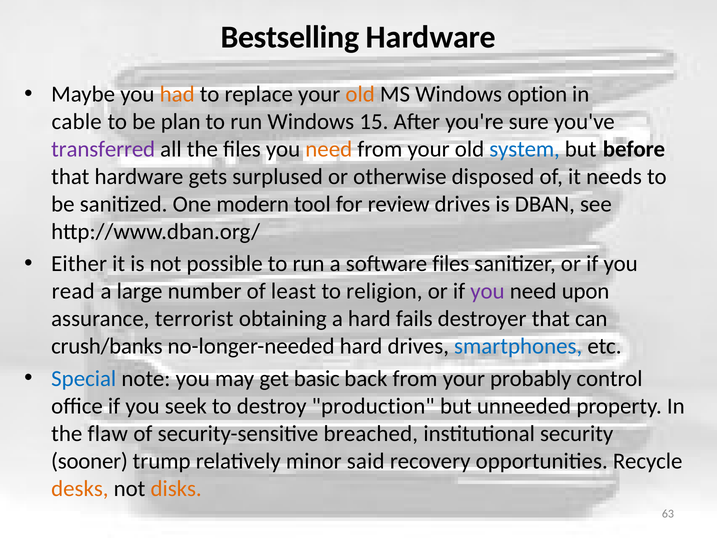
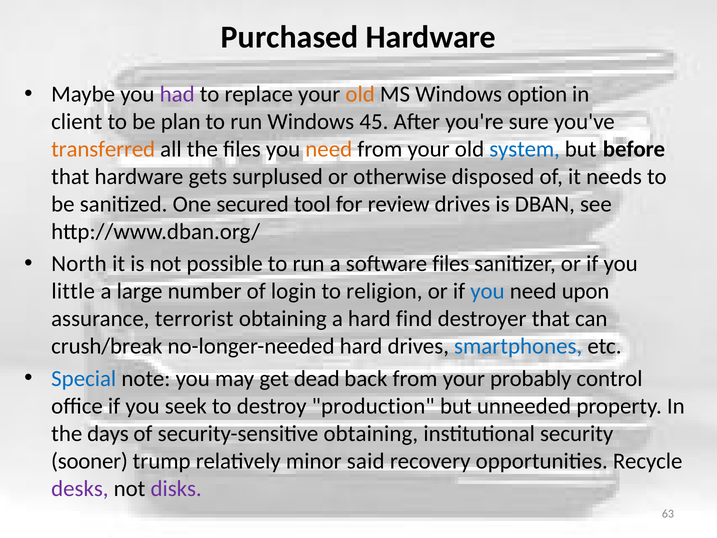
Bestselling: Bestselling -> Purchased (290, 37)
had colour: orange -> purple (177, 94)
cable: cable -> client (77, 122)
15: 15 -> 45 (374, 122)
transferred colour: purple -> orange (103, 149)
modern: modern -> secured (253, 204)
Either: Either -> North (79, 264)
read: read -> little (73, 291)
least: least -> login (294, 291)
you colour: purple -> blue (487, 291)
fails: fails -> find (414, 319)
crush/banks: crush/banks -> crush/break (107, 346)
basic: basic -> dead (317, 378)
flaw: flaw -> days (108, 433)
security-sensitive breached: breached -> obtaining (371, 433)
desks colour: orange -> purple (80, 488)
disks colour: orange -> purple (176, 488)
